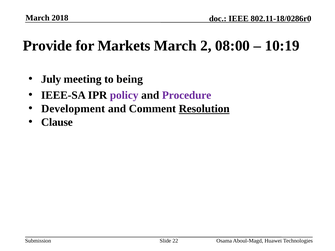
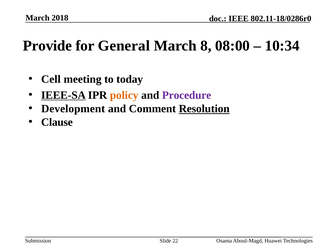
Markets: Markets -> General (124, 46)
2: 2 -> 8 (206, 46)
10:19: 10:19 -> 10:34 (282, 46)
July: July -> Cell (51, 79)
being: being -> today (130, 79)
IEEE-SA underline: none -> present (63, 95)
policy colour: purple -> orange (124, 95)
